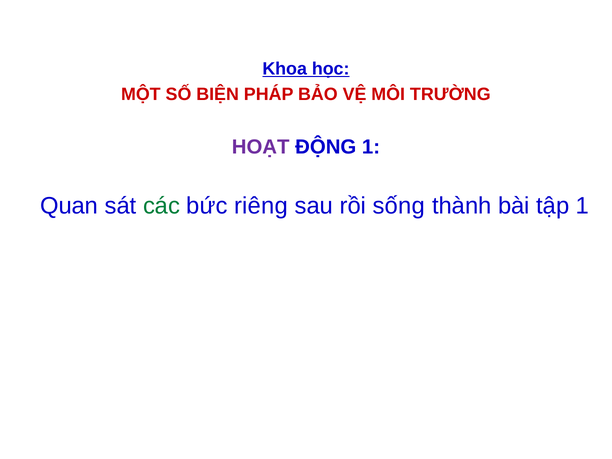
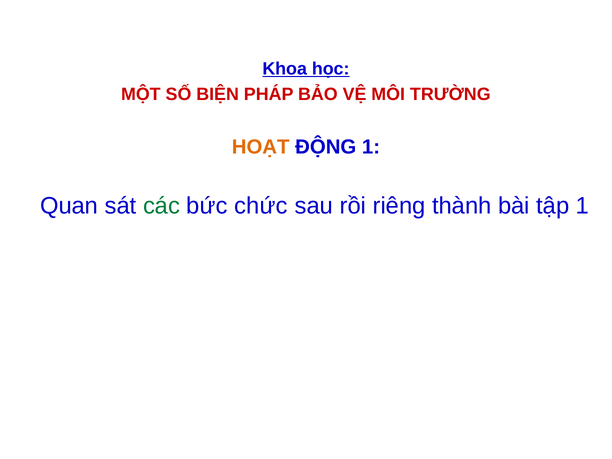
HOẠT colour: purple -> orange (261, 147)
riêng: riêng -> chức (261, 206)
sống: sống -> riêng (399, 206)
